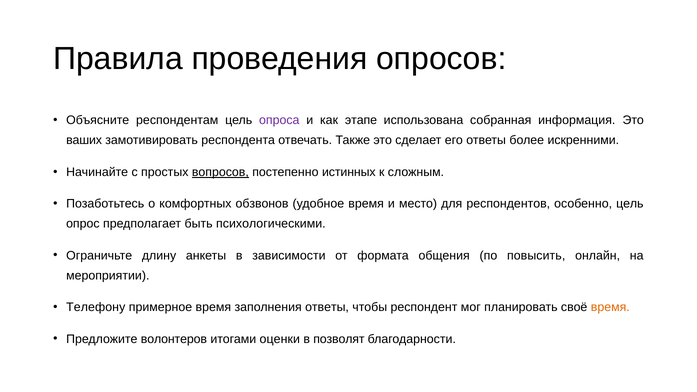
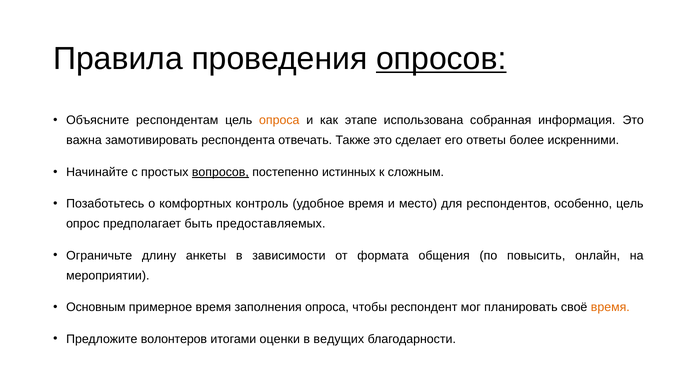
опросов underline: none -> present (441, 59)
опроса colour: purple -> orange (279, 120)
ваших: ваших -> важна (84, 140)
обзвонов: обзвонов -> контроль (262, 204)
психологическими: психологическими -> предоставляемых (271, 224)
Телефону: Телефону -> Основным (96, 307)
заполнения ответы: ответы -> опроса (327, 307)
позволят: позволят -> ведущих (339, 339)
